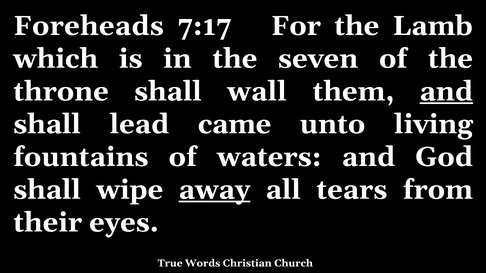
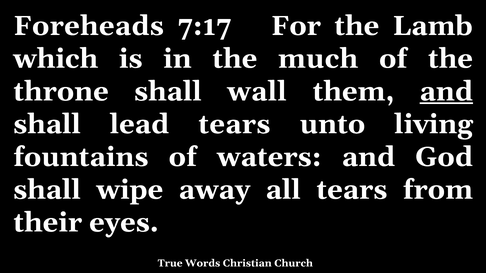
seven: seven -> much (318, 59)
lead came: came -> tears (234, 124)
away underline: present -> none (214, 190)
